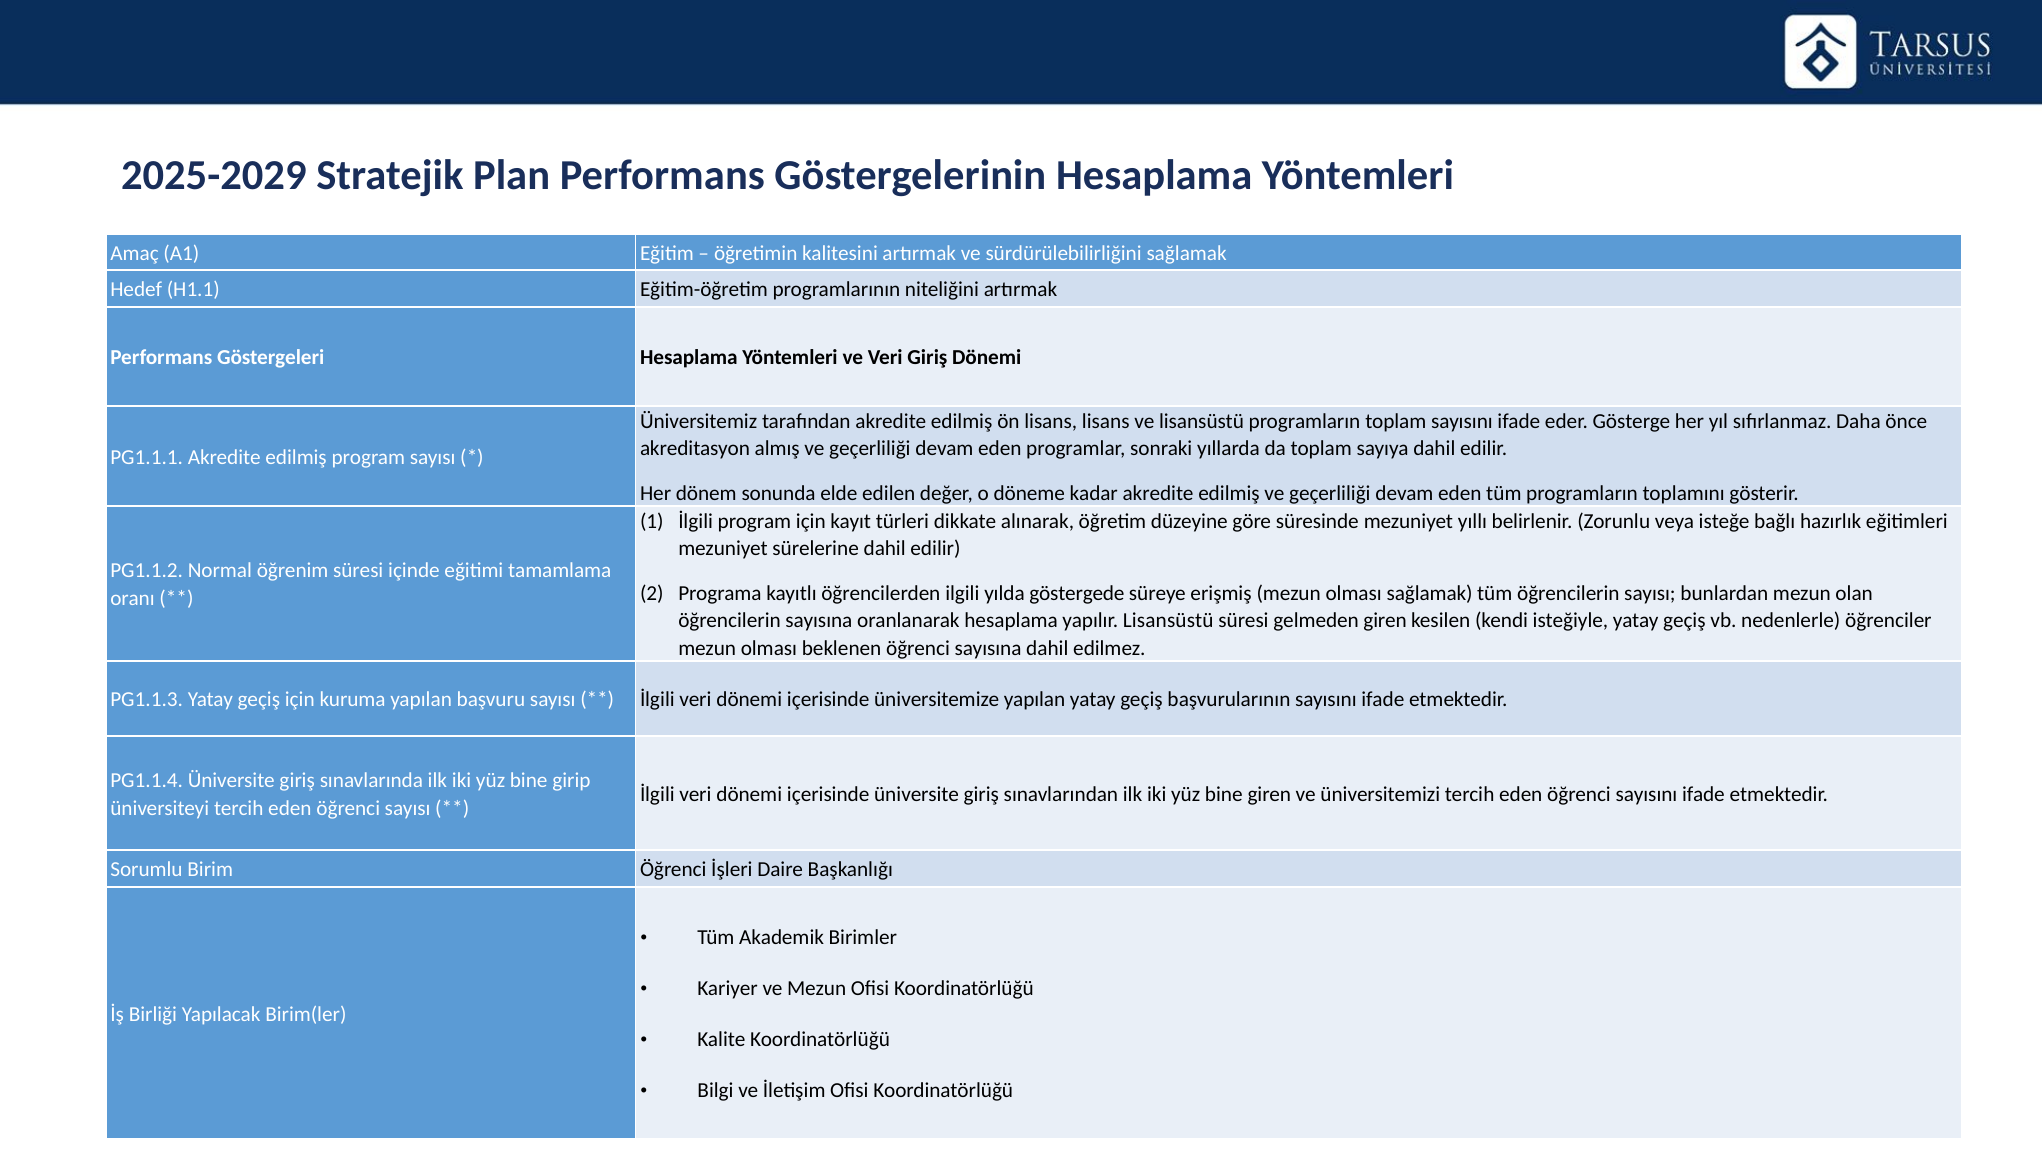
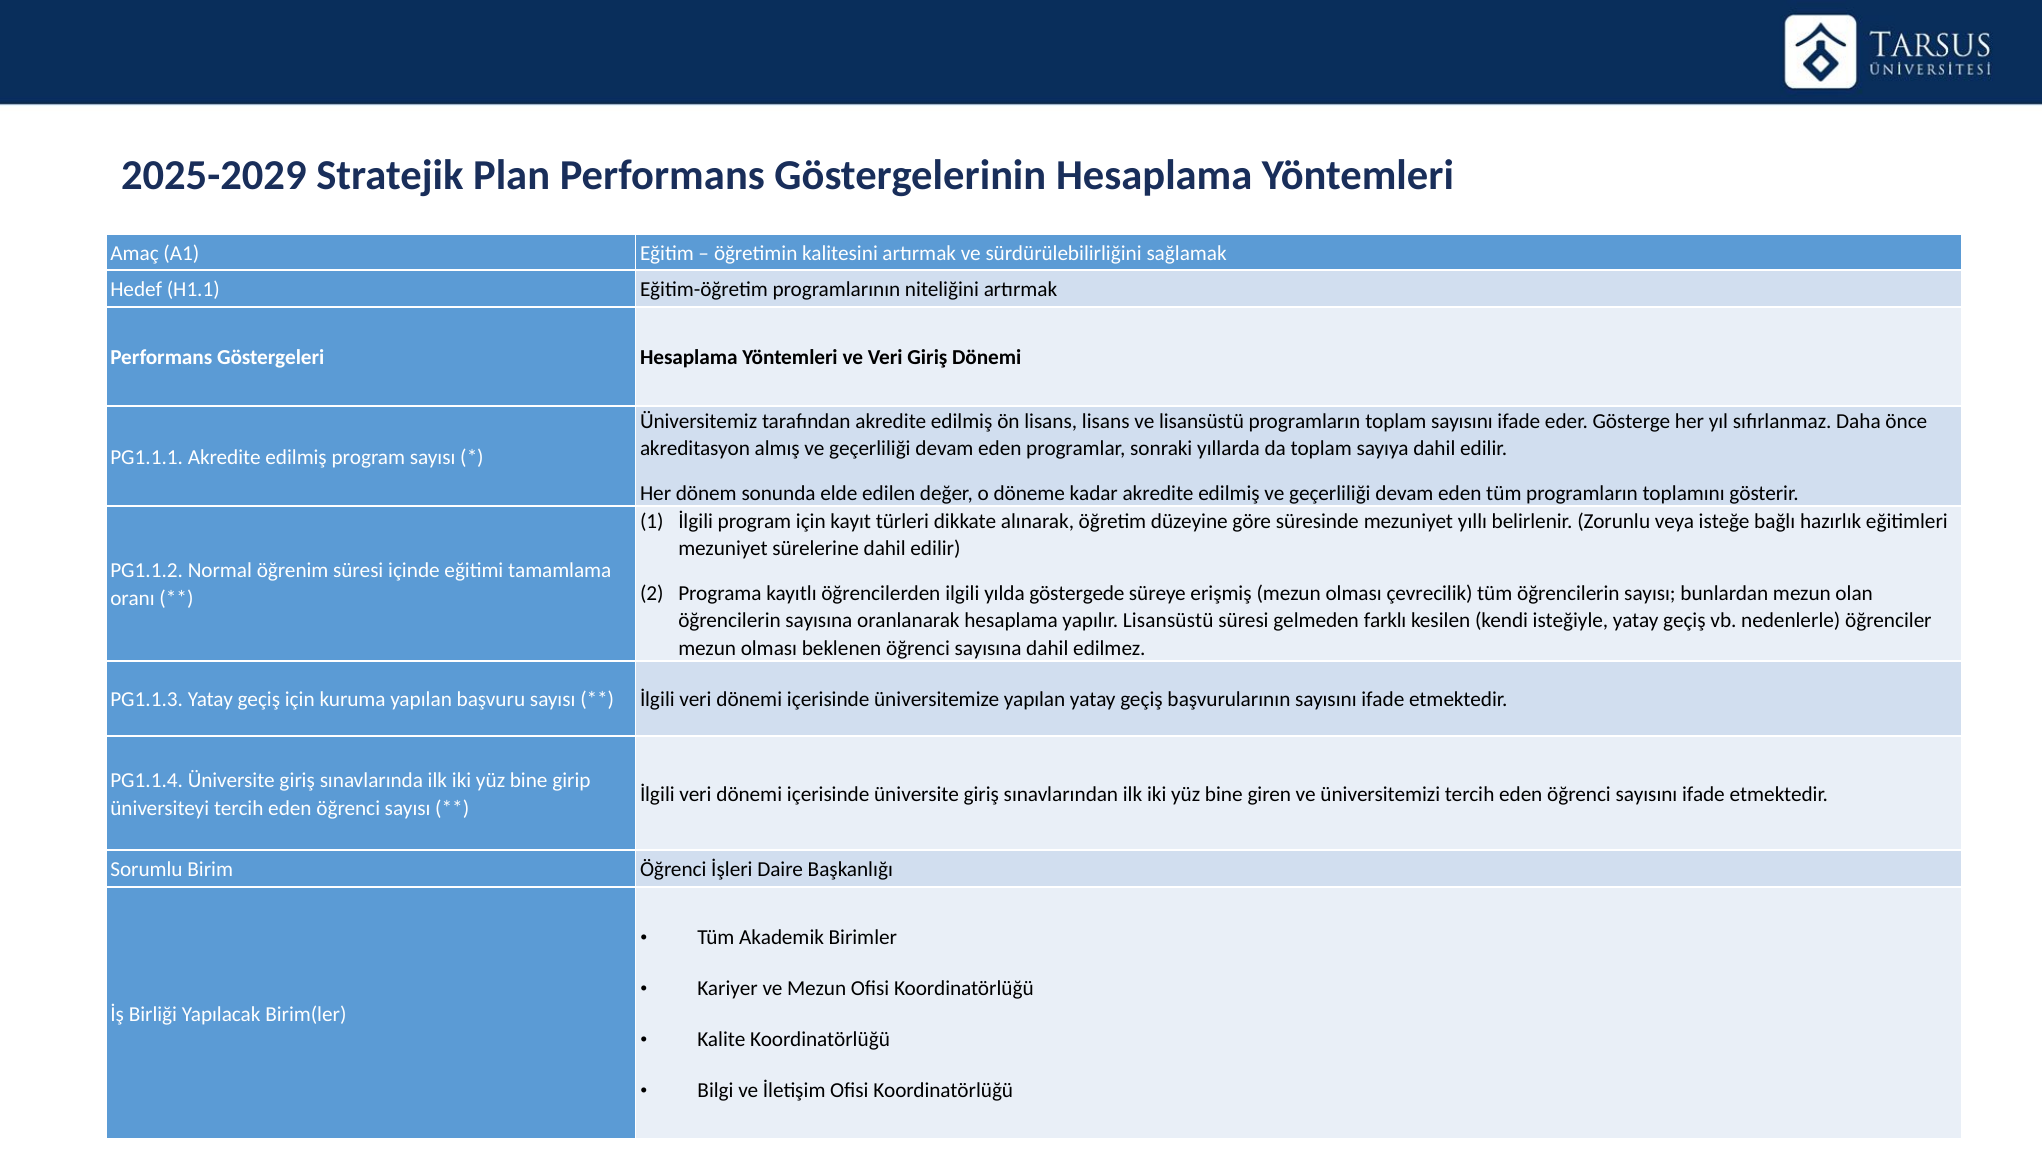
olması sağlamak: sağlamak -> çevrecilik (1430, 593)
gelmeden giren: giren -> farklı (1385, 621)
